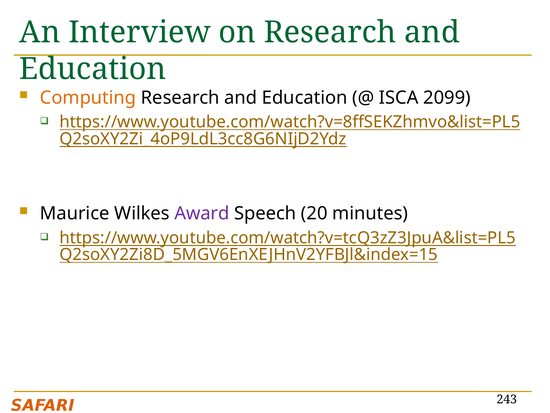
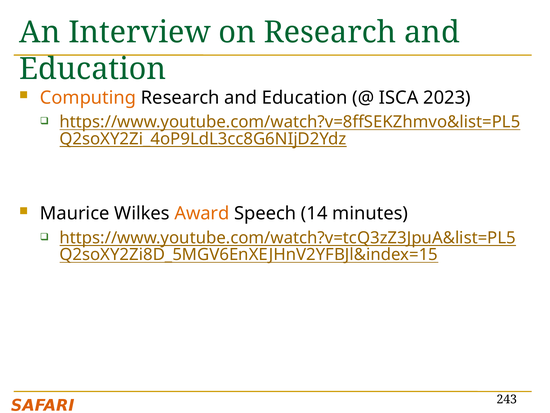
2099: 2099 -> 2023 (447, 98)
Award colour: purple -> orange (202, 213)
20: 20 -> 14 (314, 213)
